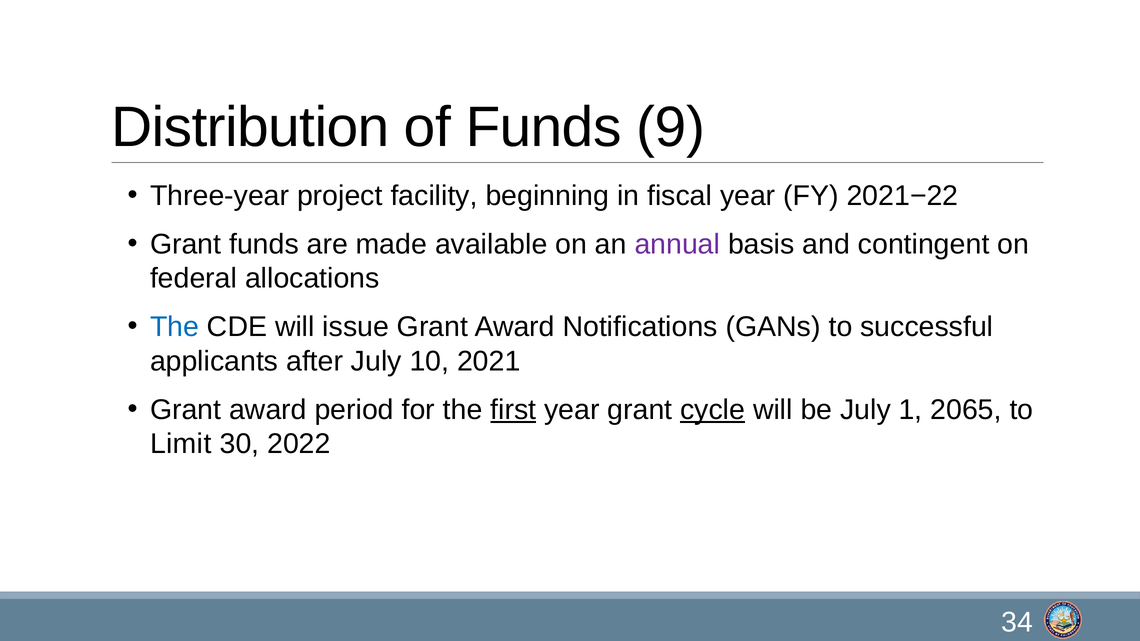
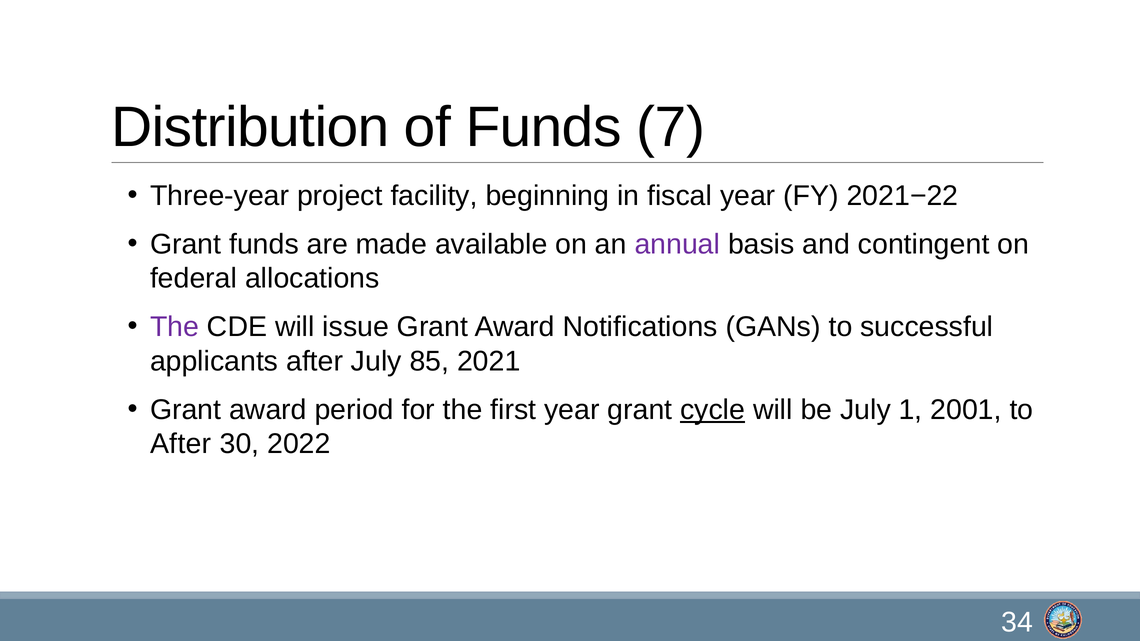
9: 9 -> 7 (671, 128)
The colour: blue -> purple (175, 327)
10: 10 -> 85 (429, 361)
first underline: present -> none (513, 410)
2065: 2065 -> 2001 (966, 410)
Limit: Limit -> After (181, 444)
